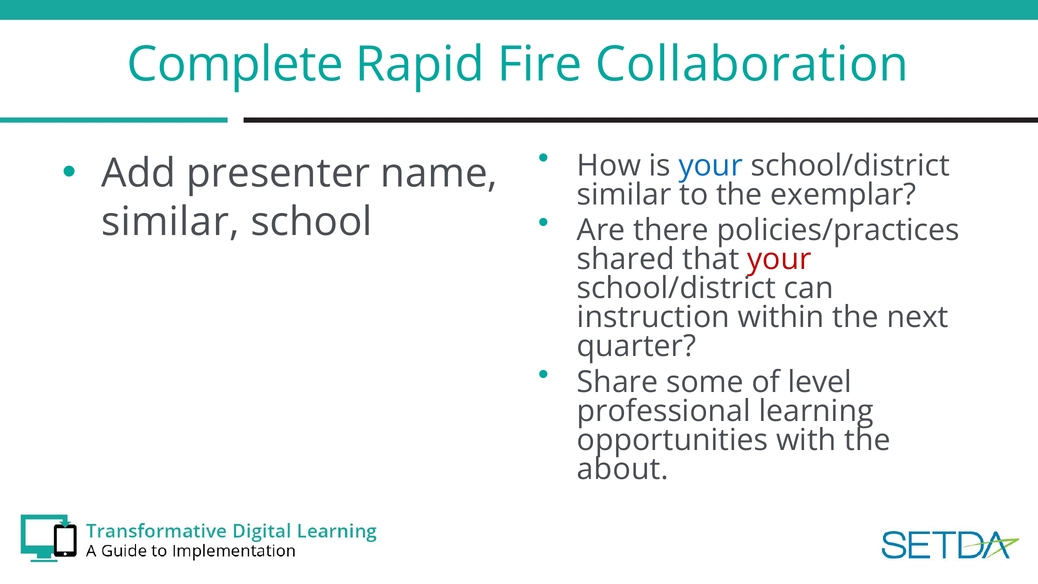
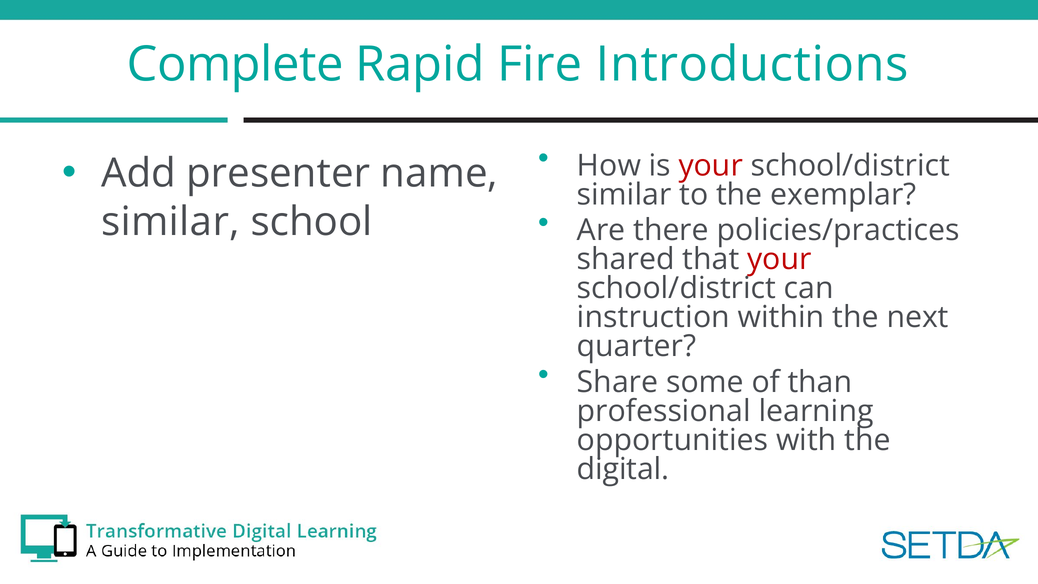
Collaboration: Collaboration -> Introductions (752, 65)
your colour: blue -> red (711, 166)
level: level -> than (820, 382)
about: about -> digital (623, 469)
